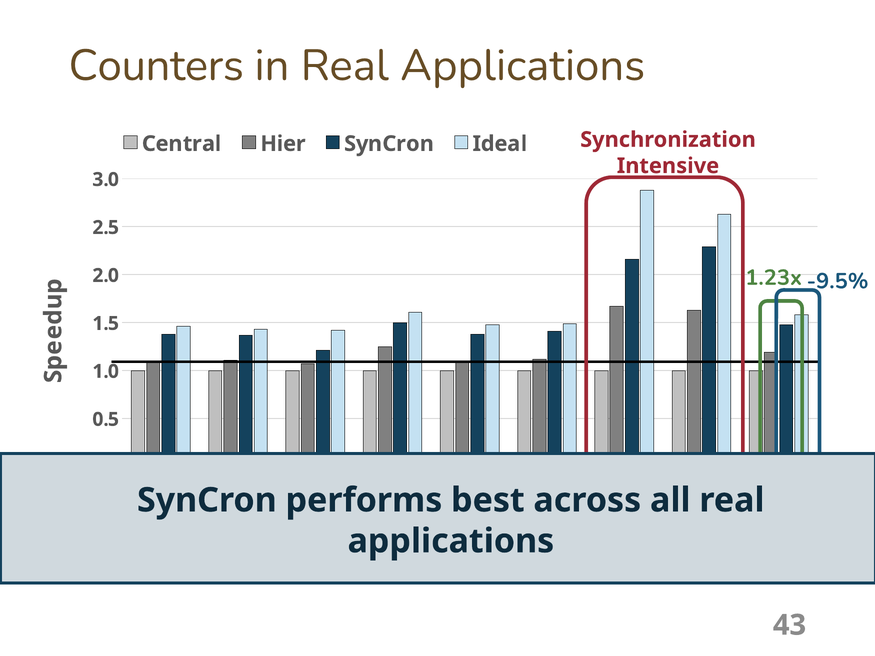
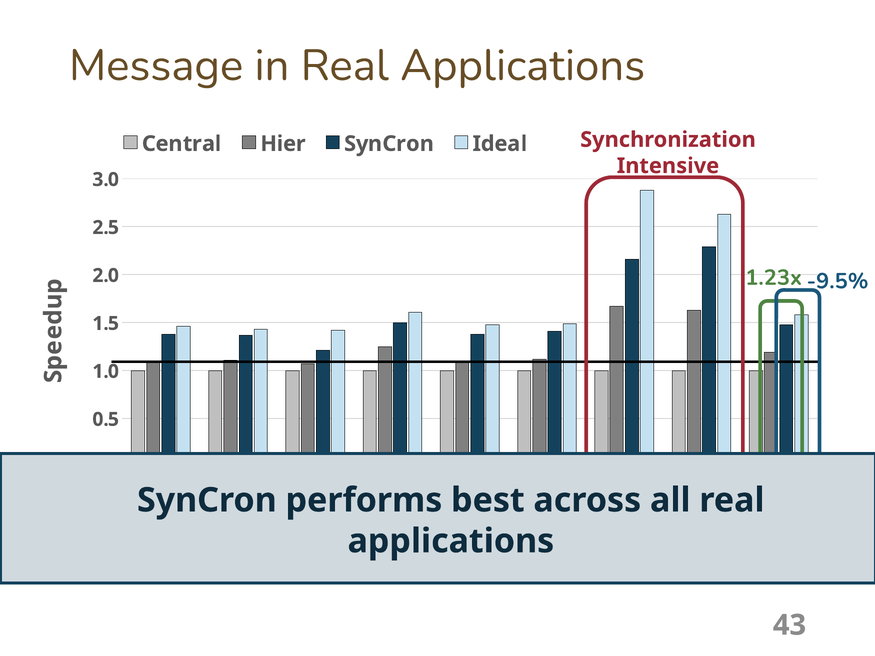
Counters: Counters -> Message (156, 66)
